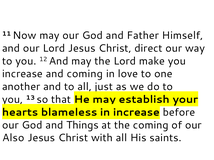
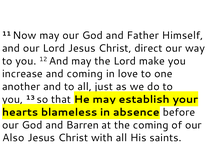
in increase: increase -> absence (136, 113)
Things: Things -> Barren (82, 125)
